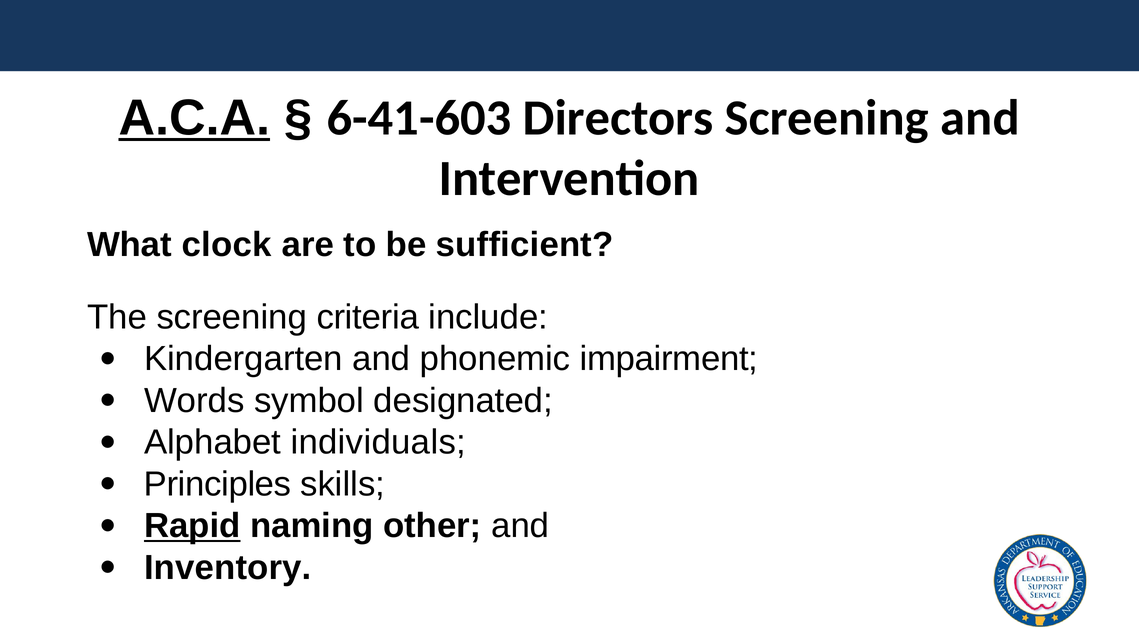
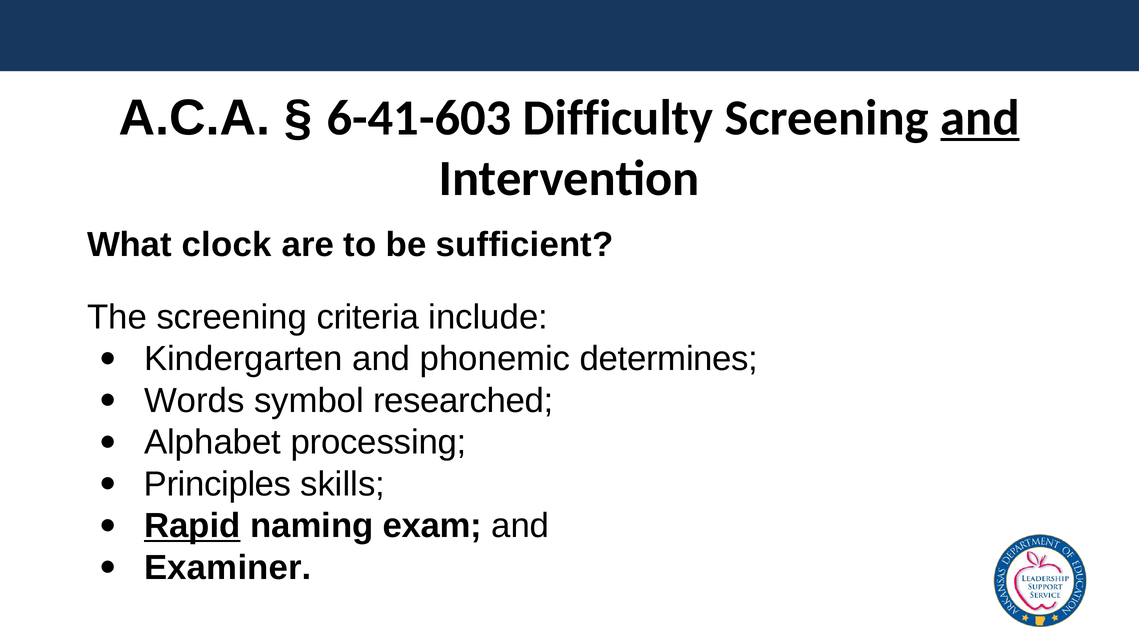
A.C.A underline: present -> none (194, 118)
Directors: Directors -> Difficulty (618, 118)
and underline: none -> present (980, 118)
impairment: impairment -> determines (669, 359)
designated: designated -> researched (463, 400)
individuals: individuals -> processing (379, 442)
other: other -> exam (432, 526)
Inventory: Inventory -> Examiner (228, 567)
